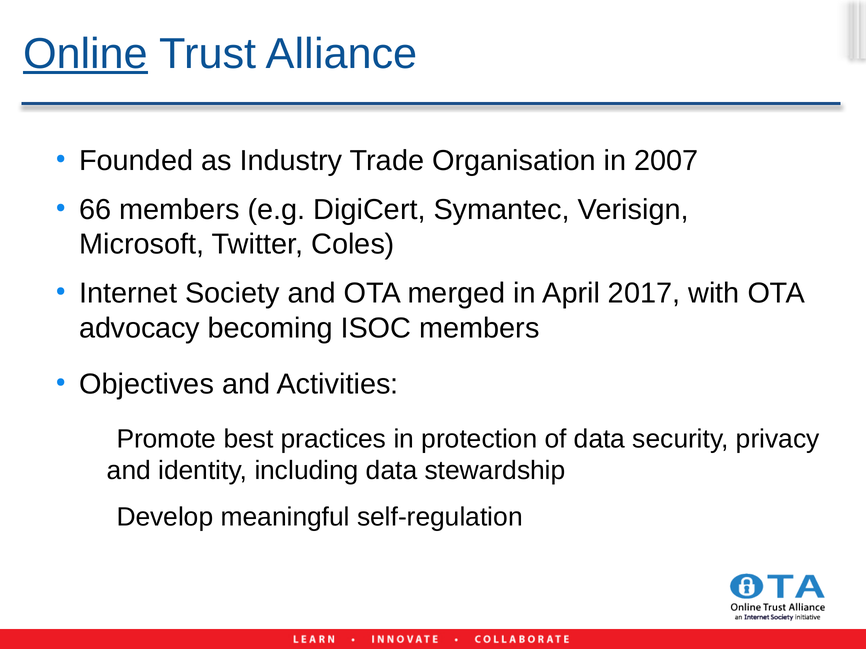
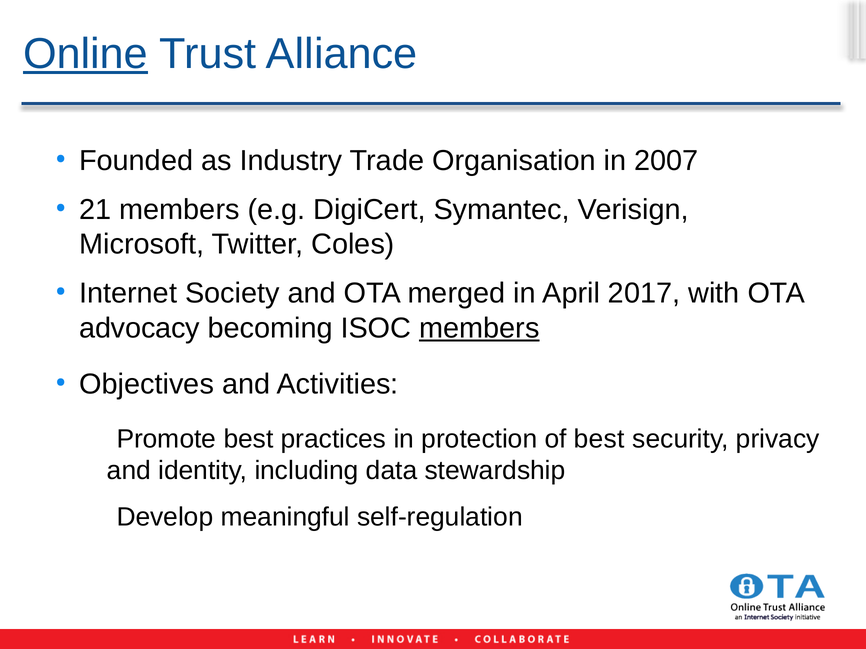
66: 66 -> 21 (95, 210)
members underline: none -> present (479, 328)
of data: data -> best (599, 439)
